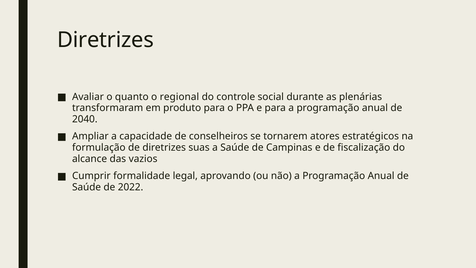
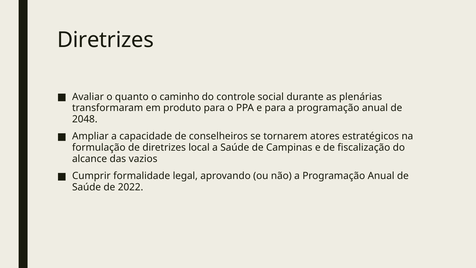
regional: regional -> caminho (180, 97)
2040: 2040 -> 2048 (85, 119)
suas: suas -> local (199, 147)
